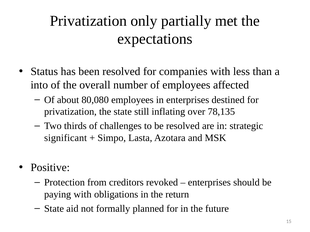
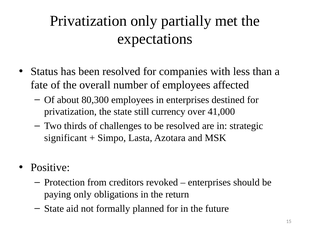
into: into -> fate (39, 85)
80,080: 80,080 -> 80,300 (95, 100)
inflating: inflating -> currency (168, 112)
78,135: 78,135 -> 41,000 (221, 112)
paying with: with -> only (83, 195)
